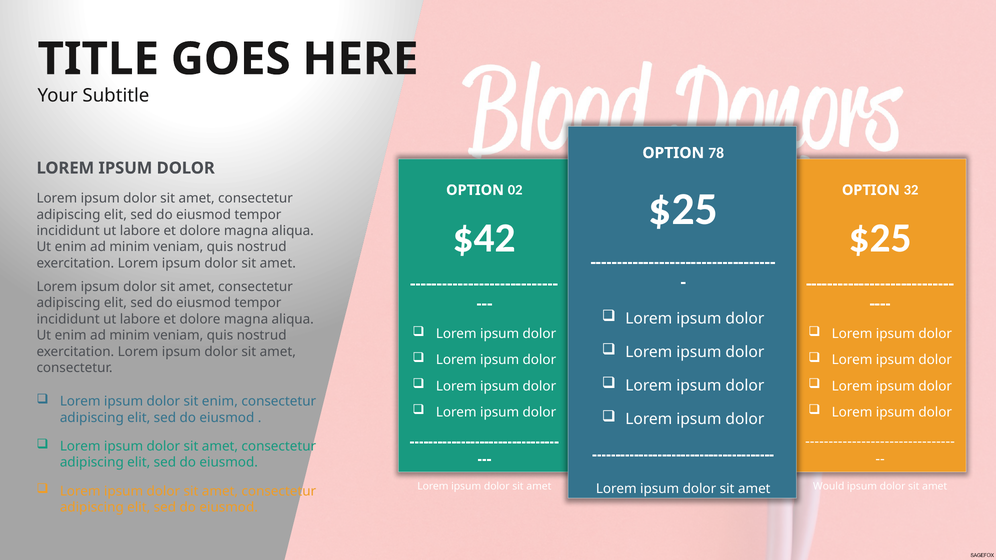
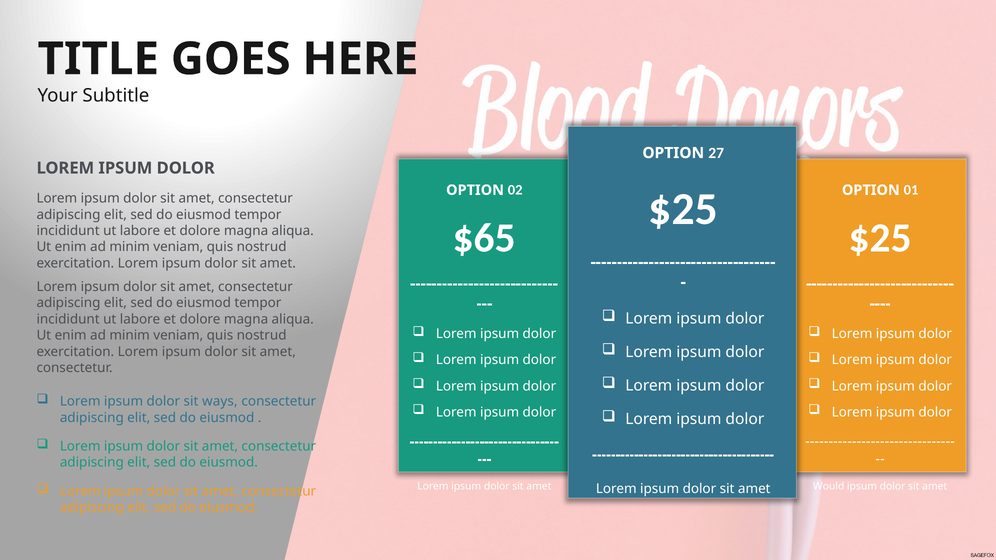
78: 78 -> 27 (716, 153)
32: 32 -> 01 (911, 190)
$42: $42 -> $65 (484, 238)
sit enim: enim -> ways (220, 402)
